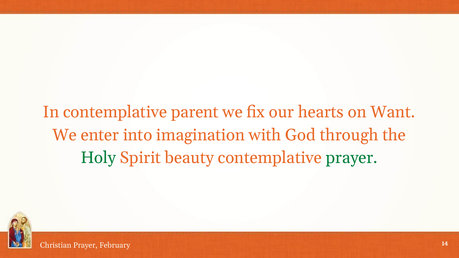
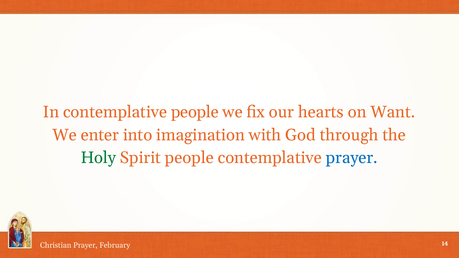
contemplative parent: parent -> people (195, 112)
Spirit beauty: beauty -> people (189, 158)
prayer colour: green -> blue (352, 158)
